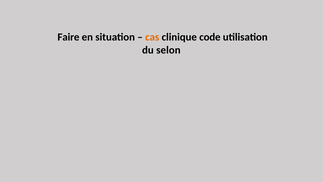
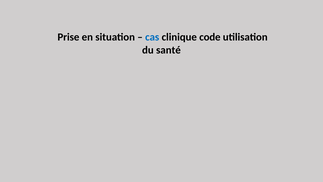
Faire: Faire -> Prise (68, 37)
cas colour: orange -> blue (152, 37)
selon: selon -> santé (168, 50)
